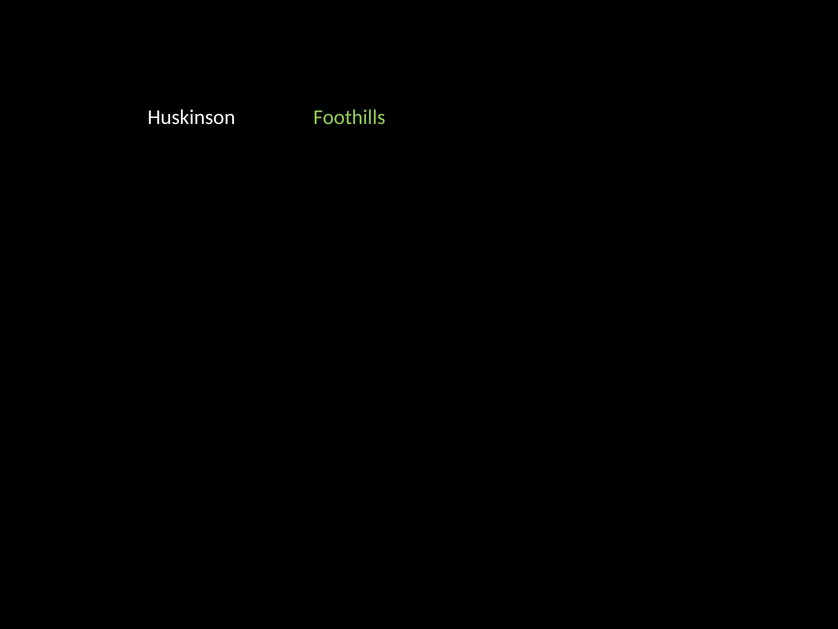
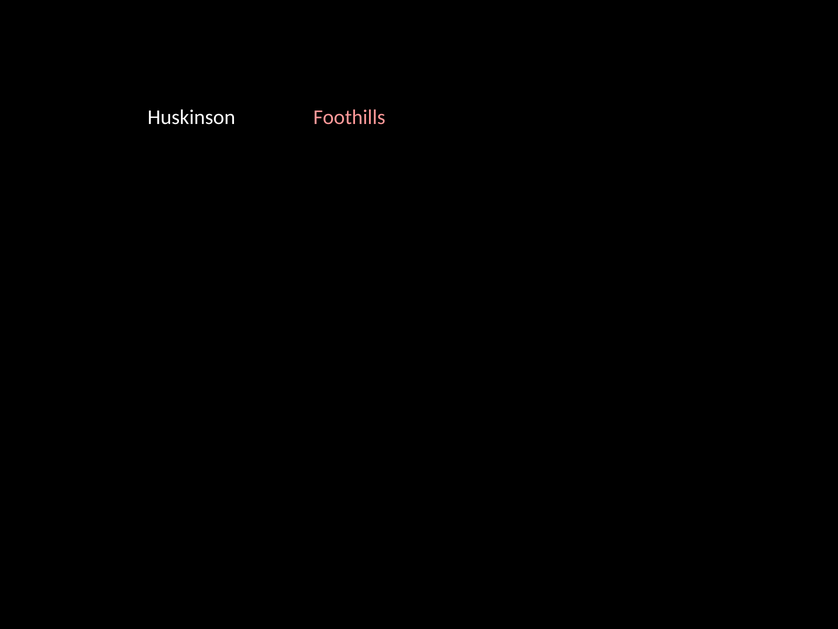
Foothills colour: light green -> pink (349, 117)
